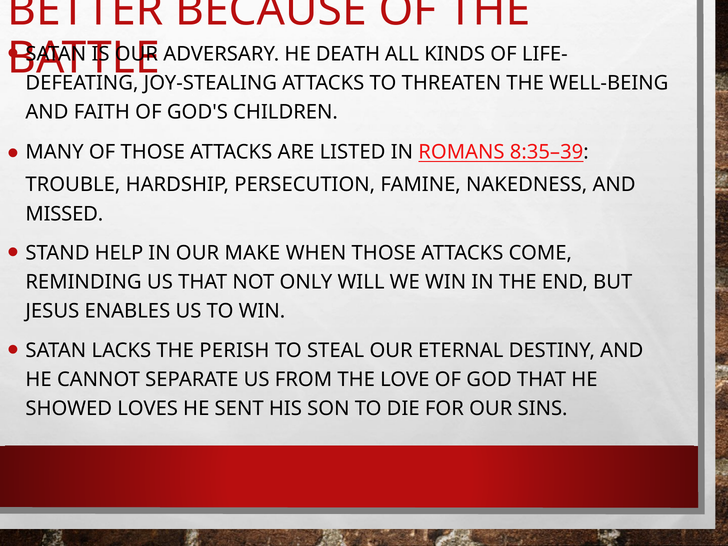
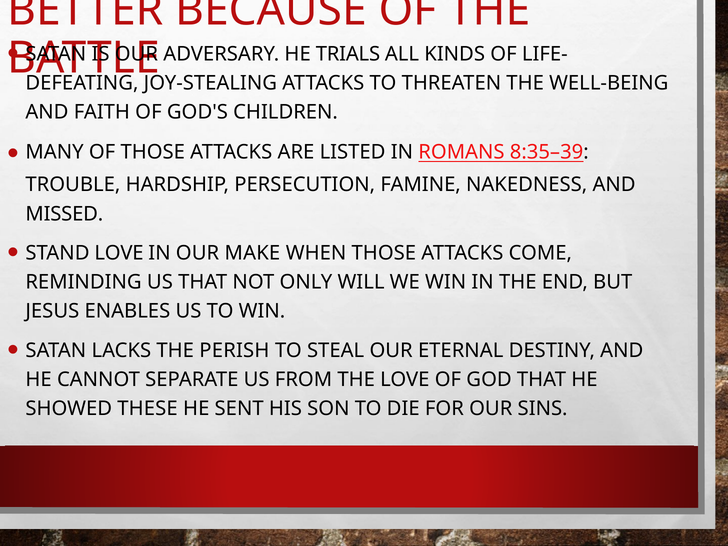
DEATH: DEATH -> TRIALS (348, 54)
STAND HELP: HELP -> LOVE (119, 253)
LOVES: LOVES -> THESE (148, 409)
